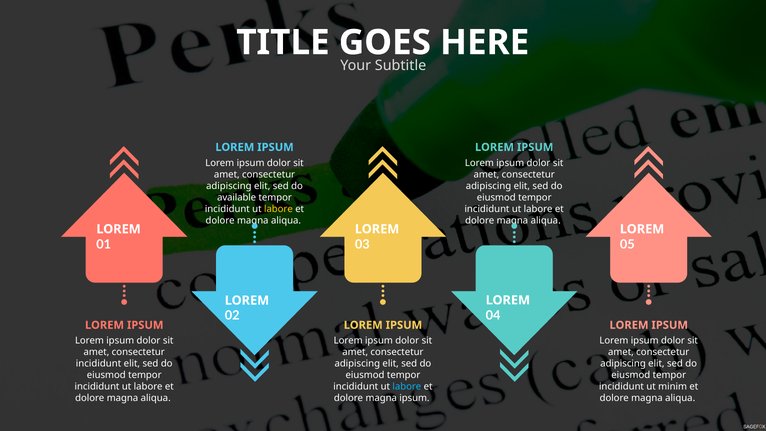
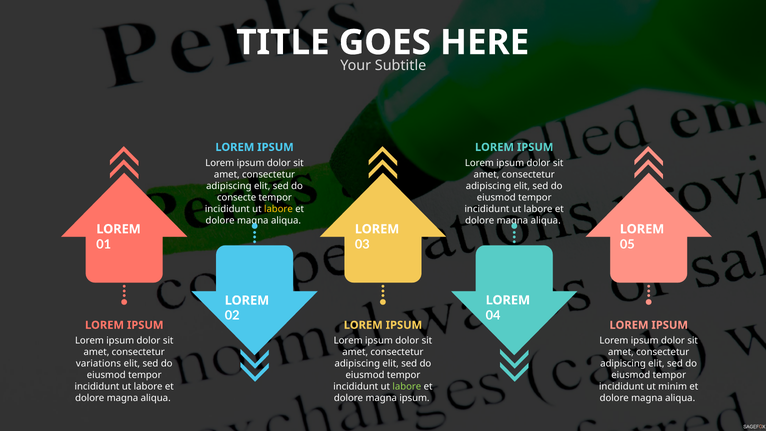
available: available -> consecte (237, 197)
incididunt: incididunt -> variations (98, 364)
labore colour: light blue -> light green (407, 387)
